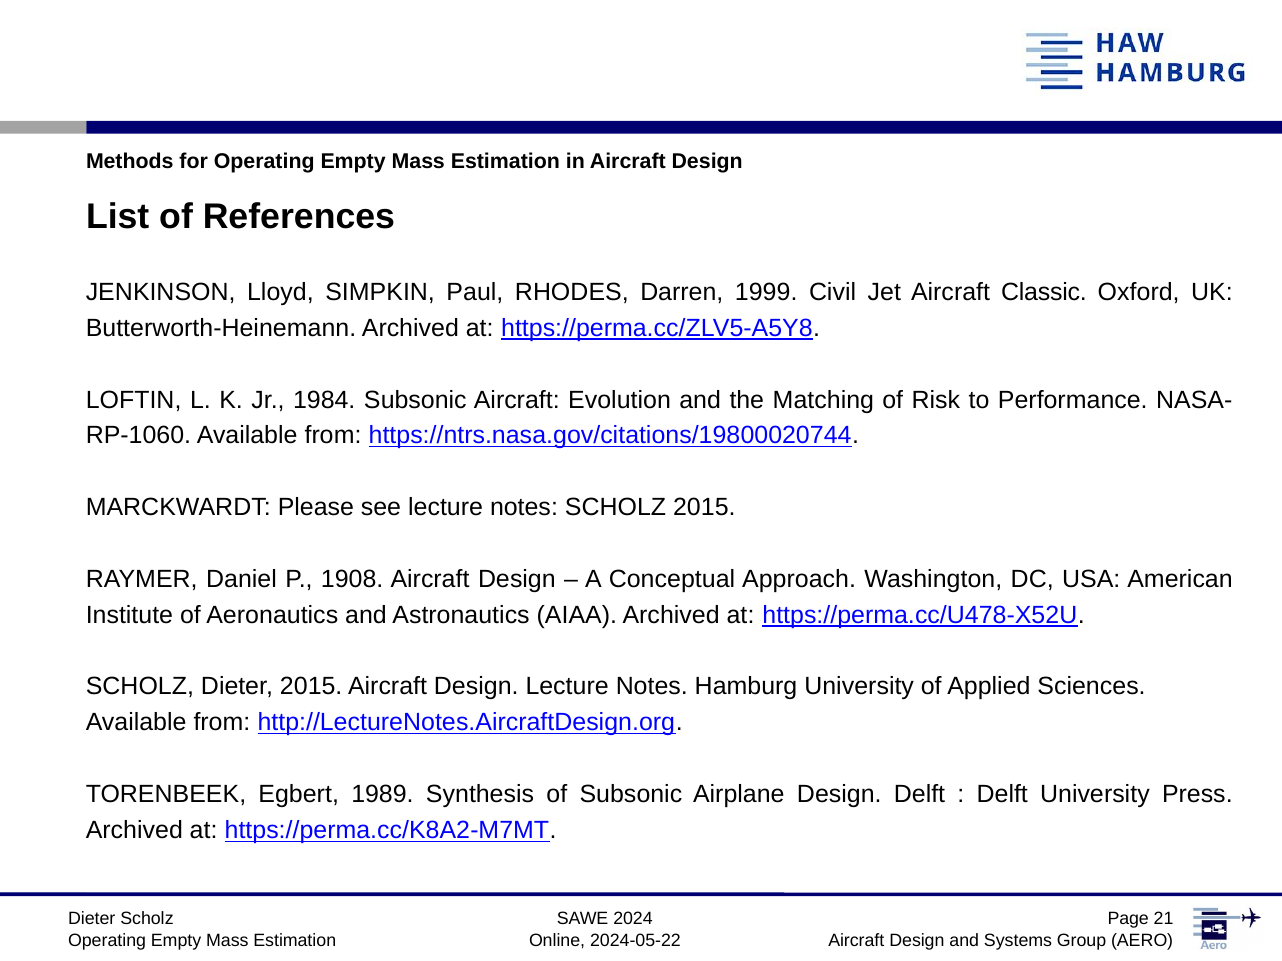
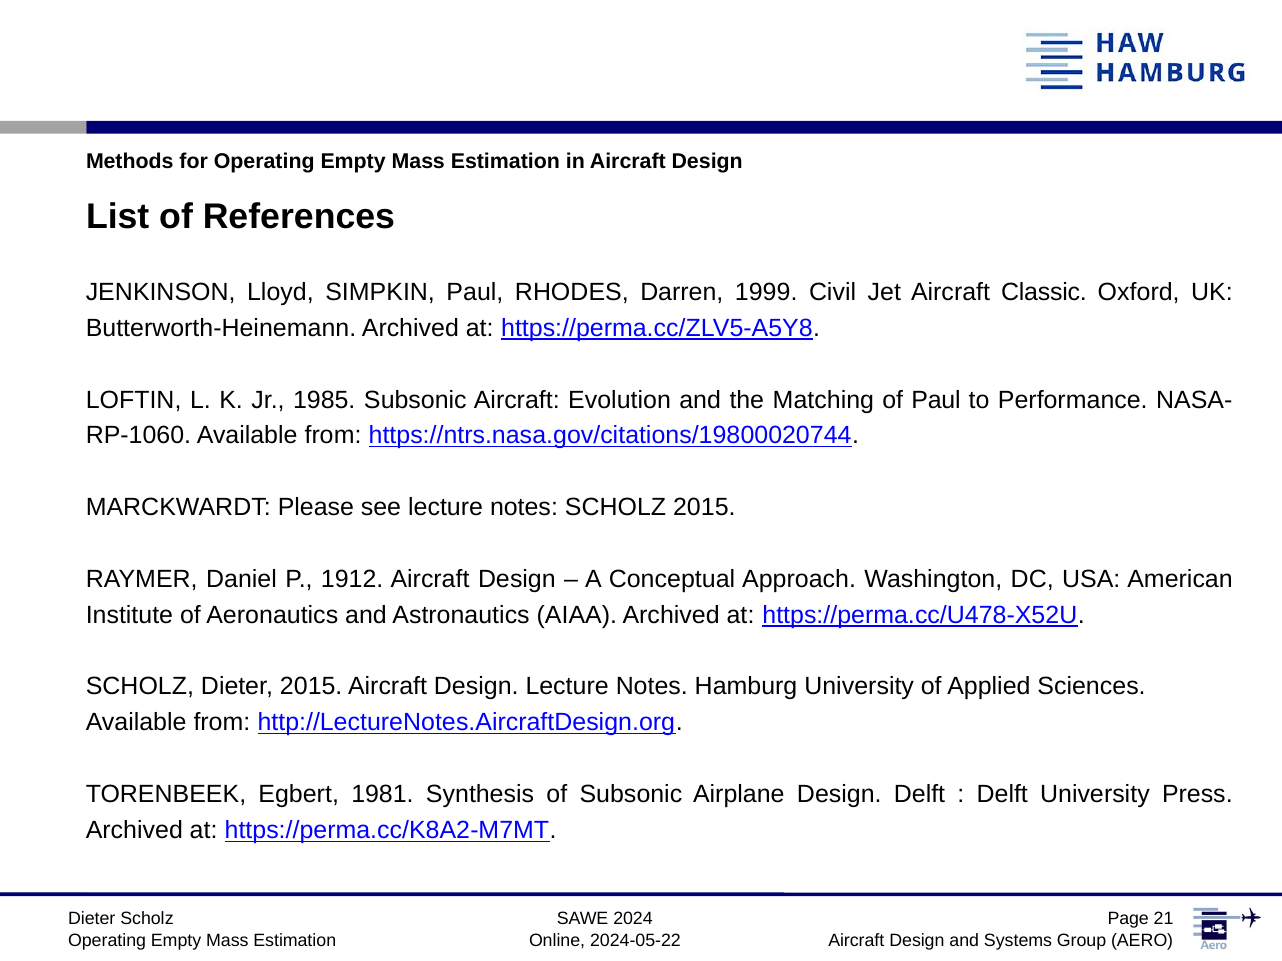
1984: 1984 -> 1985 (324, 400)
of Risk: Risk -> Paul (936, 400)
1908: 1908 -> 1912 (352, 579)
1989: 1989 -> 1981 (382, 795)
